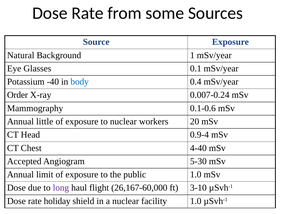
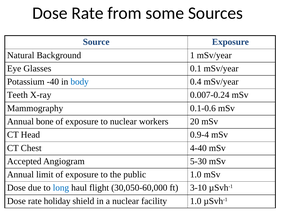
Order: Order -> Teeth (17, 95)
little: little -> bone (45, 121)
long colour: purple -> blue (61, 188)
26,167-60,000: 26,167-60,000 -> 30,050-60,000 (139, 188)
